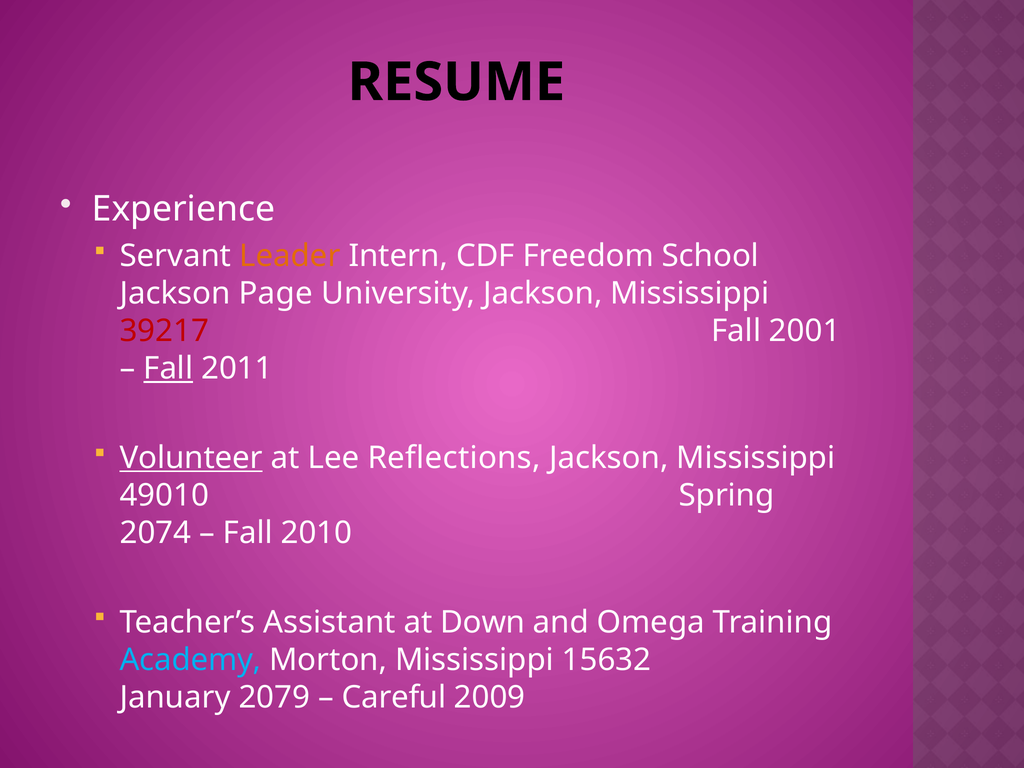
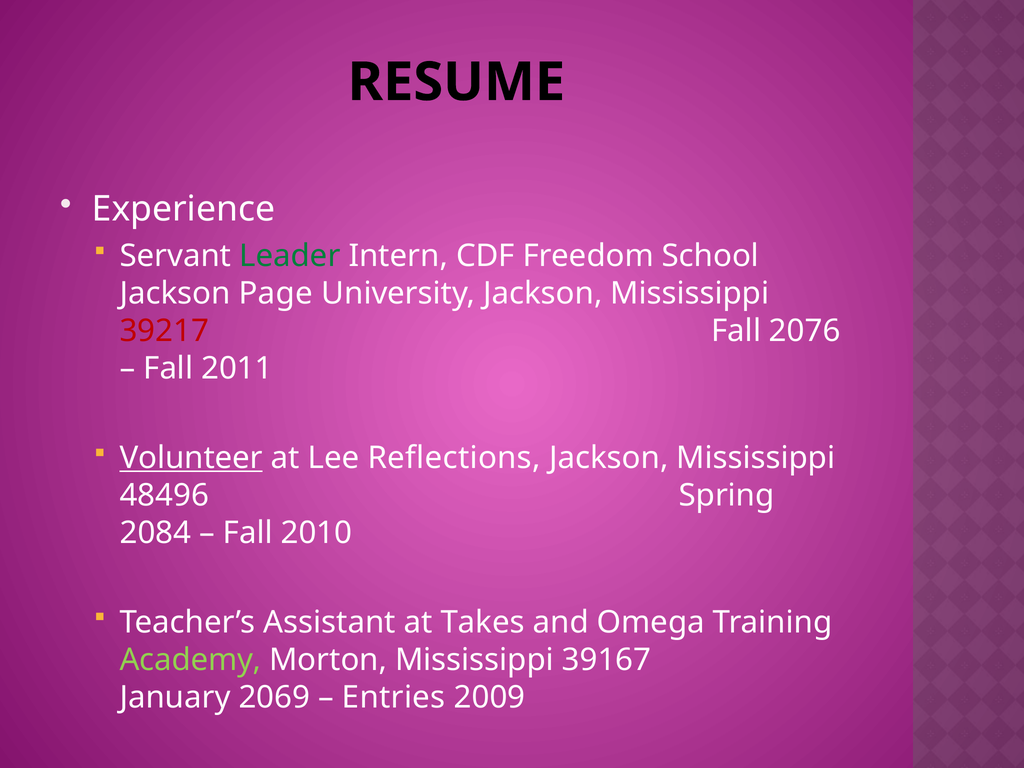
Leader colour: orange -> green (290, 256)
2001: 2001 -> 2076 (805, 331)
Fall underline: present -> none (168, 369)
49010: 49010 -> 48496 (164, 495)
2074: 2074 -> 2084 (155, 533)
Down: Down -> Takes (483, 622)
Academy colour: light blue -> light green (190, 660)
15632: 15632 -> 39167 (606, 660)
2079: 2079 -> 2069 (274, 697)
Careful: Careful -> Entries (394, 697)
